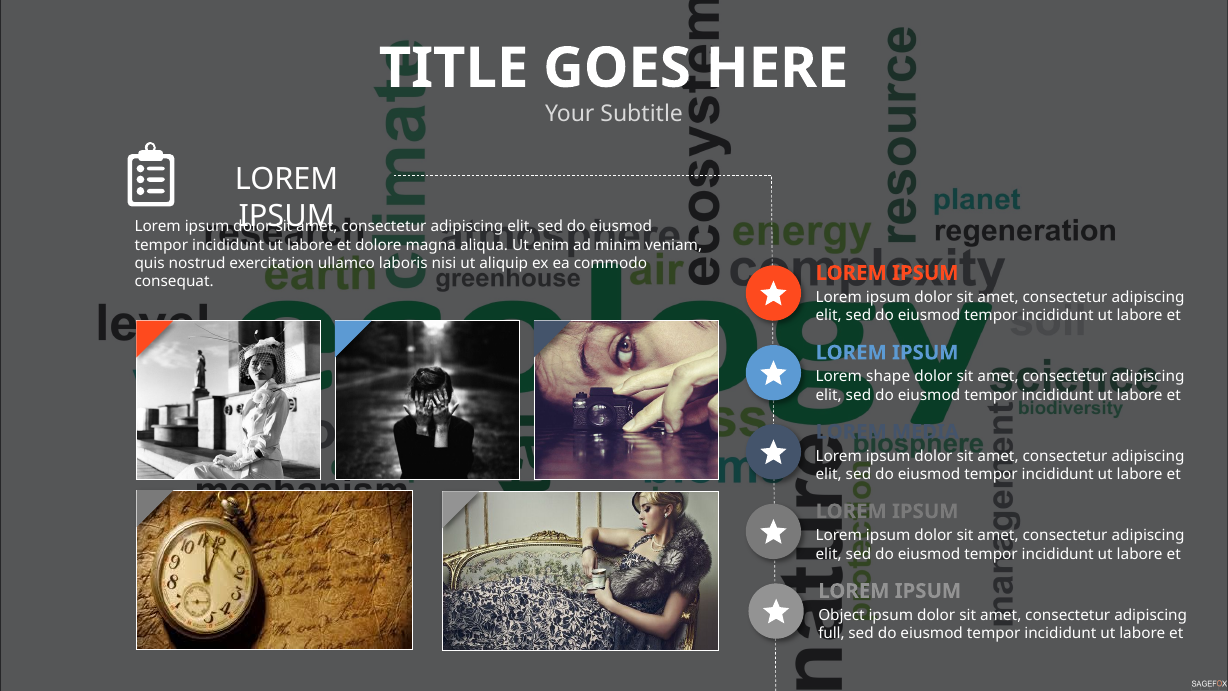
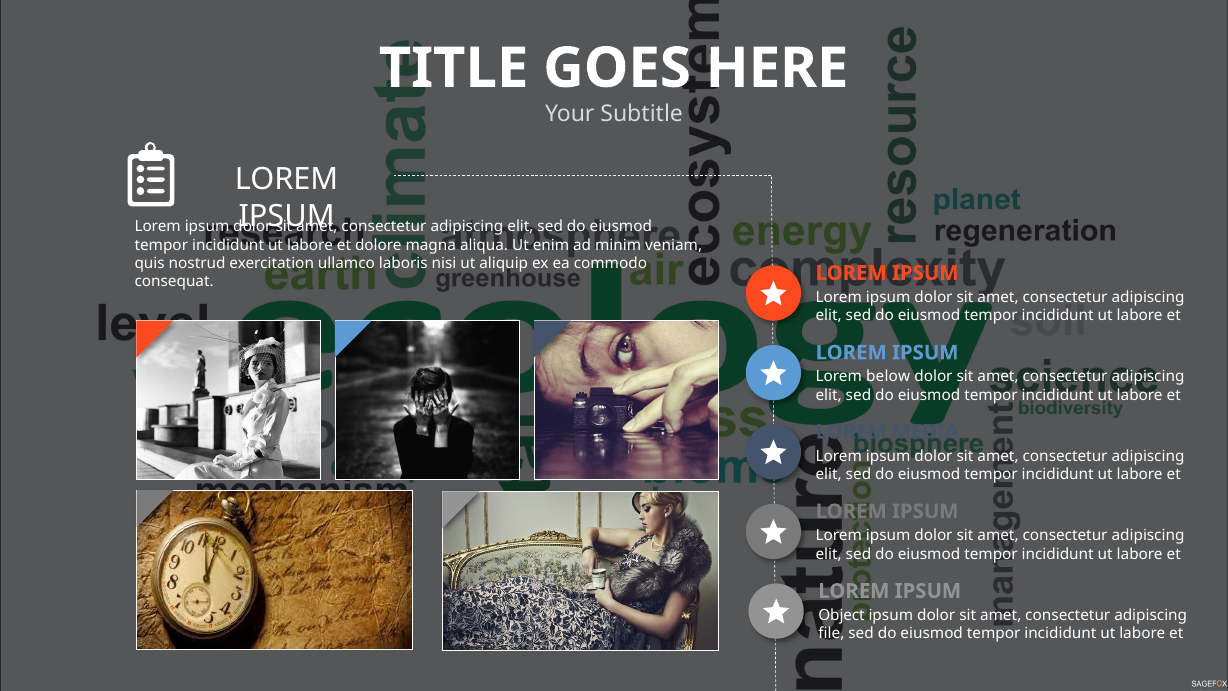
shape: shape -> below (888, 377)
full: full -> file (831, 634)
